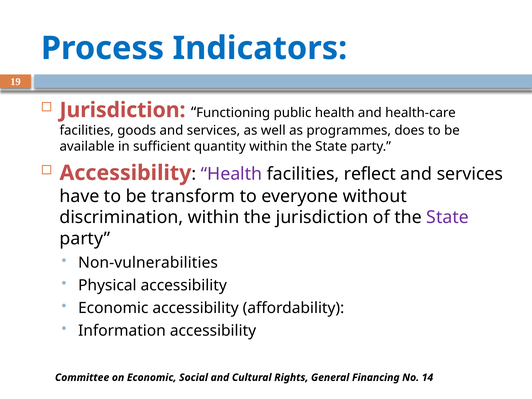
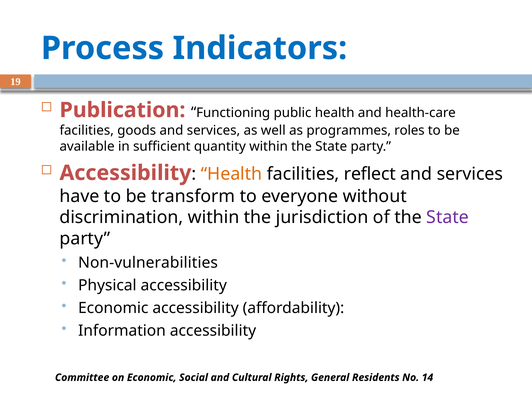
Jurisdiction: Jurisdiction -> Publication (122, 110)
does: does -> roles (409, 130)
Health colour: purple -> orange (232, 174)
Financing: Financing -> Residents (376, 378)
